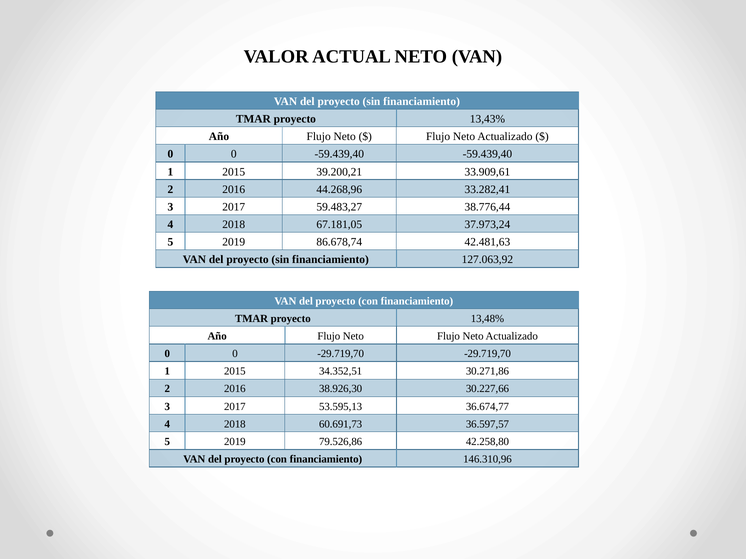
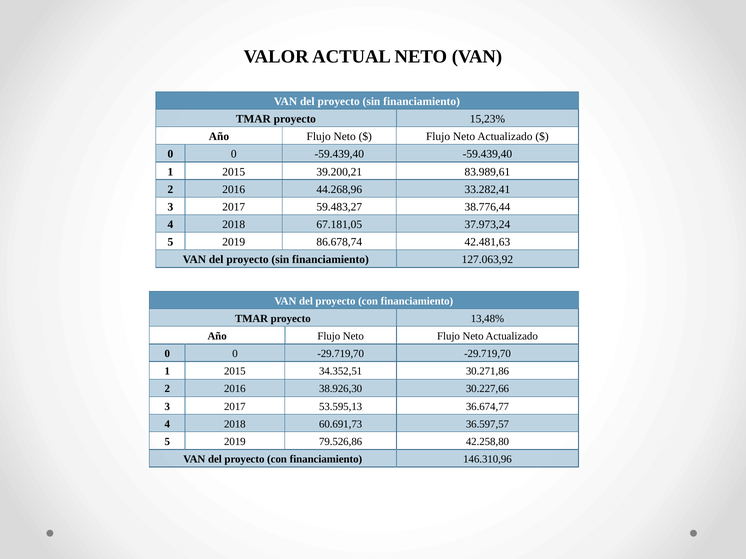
13,43%: 13,43% -> 15,23% (487, 119)
33.909,61: 33.909,61 -> 83.989,61 (487, 172)
